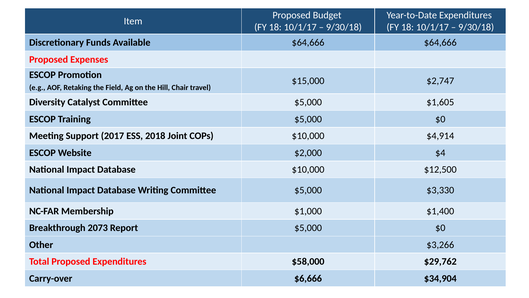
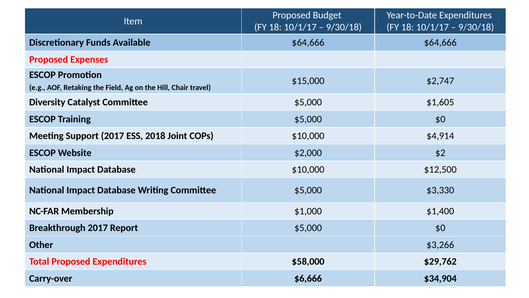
$4: $4 -> $2 (440, 153)
Breakthrough 2073: 2073 -> 2017 (98, 228)
